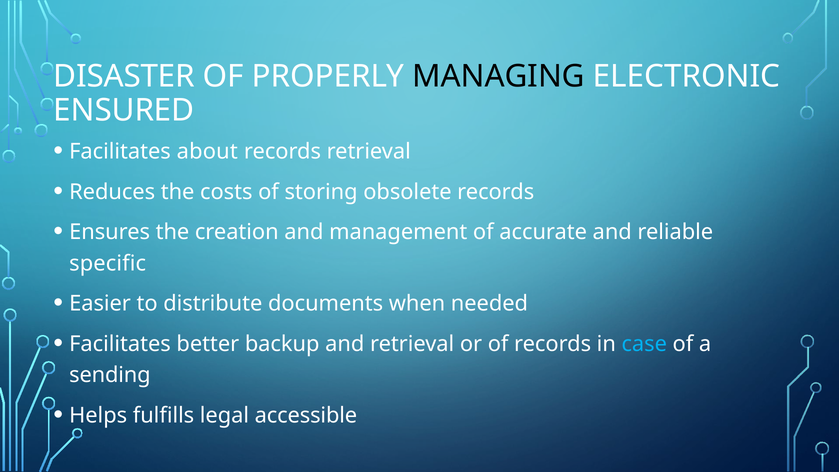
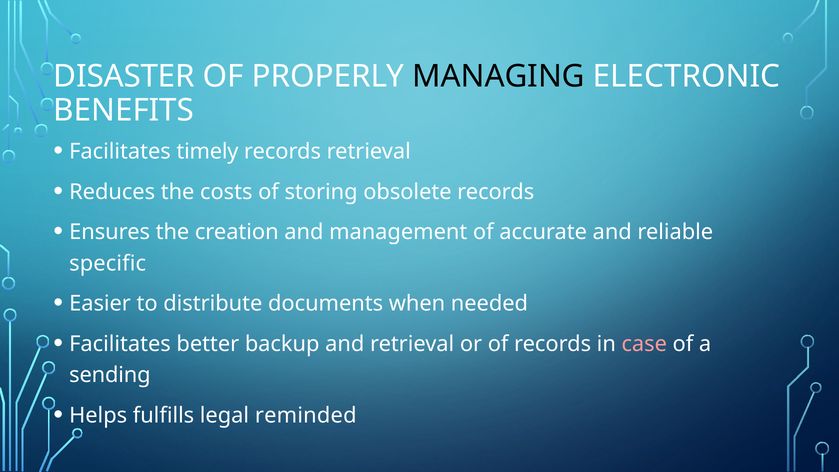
ENSURED: ENSURED -> BENEFITS (124, 110)
about: about -> timely (207, 152)
case colour: light blue -> pink (644, 344)
accessible: accessible -> reminded (306, 415)
